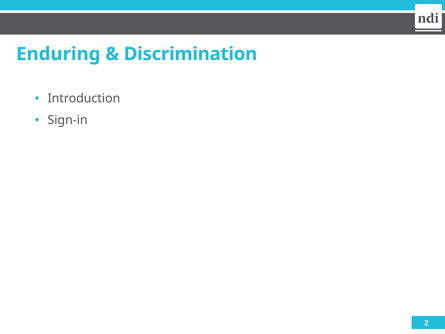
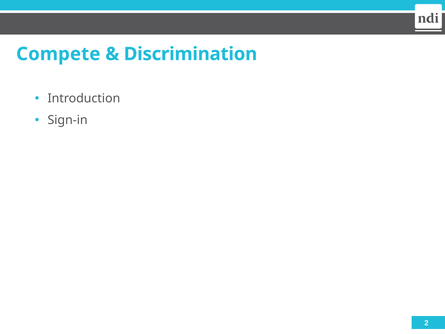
Enduring: Enduring -> Compete (58, 54)
